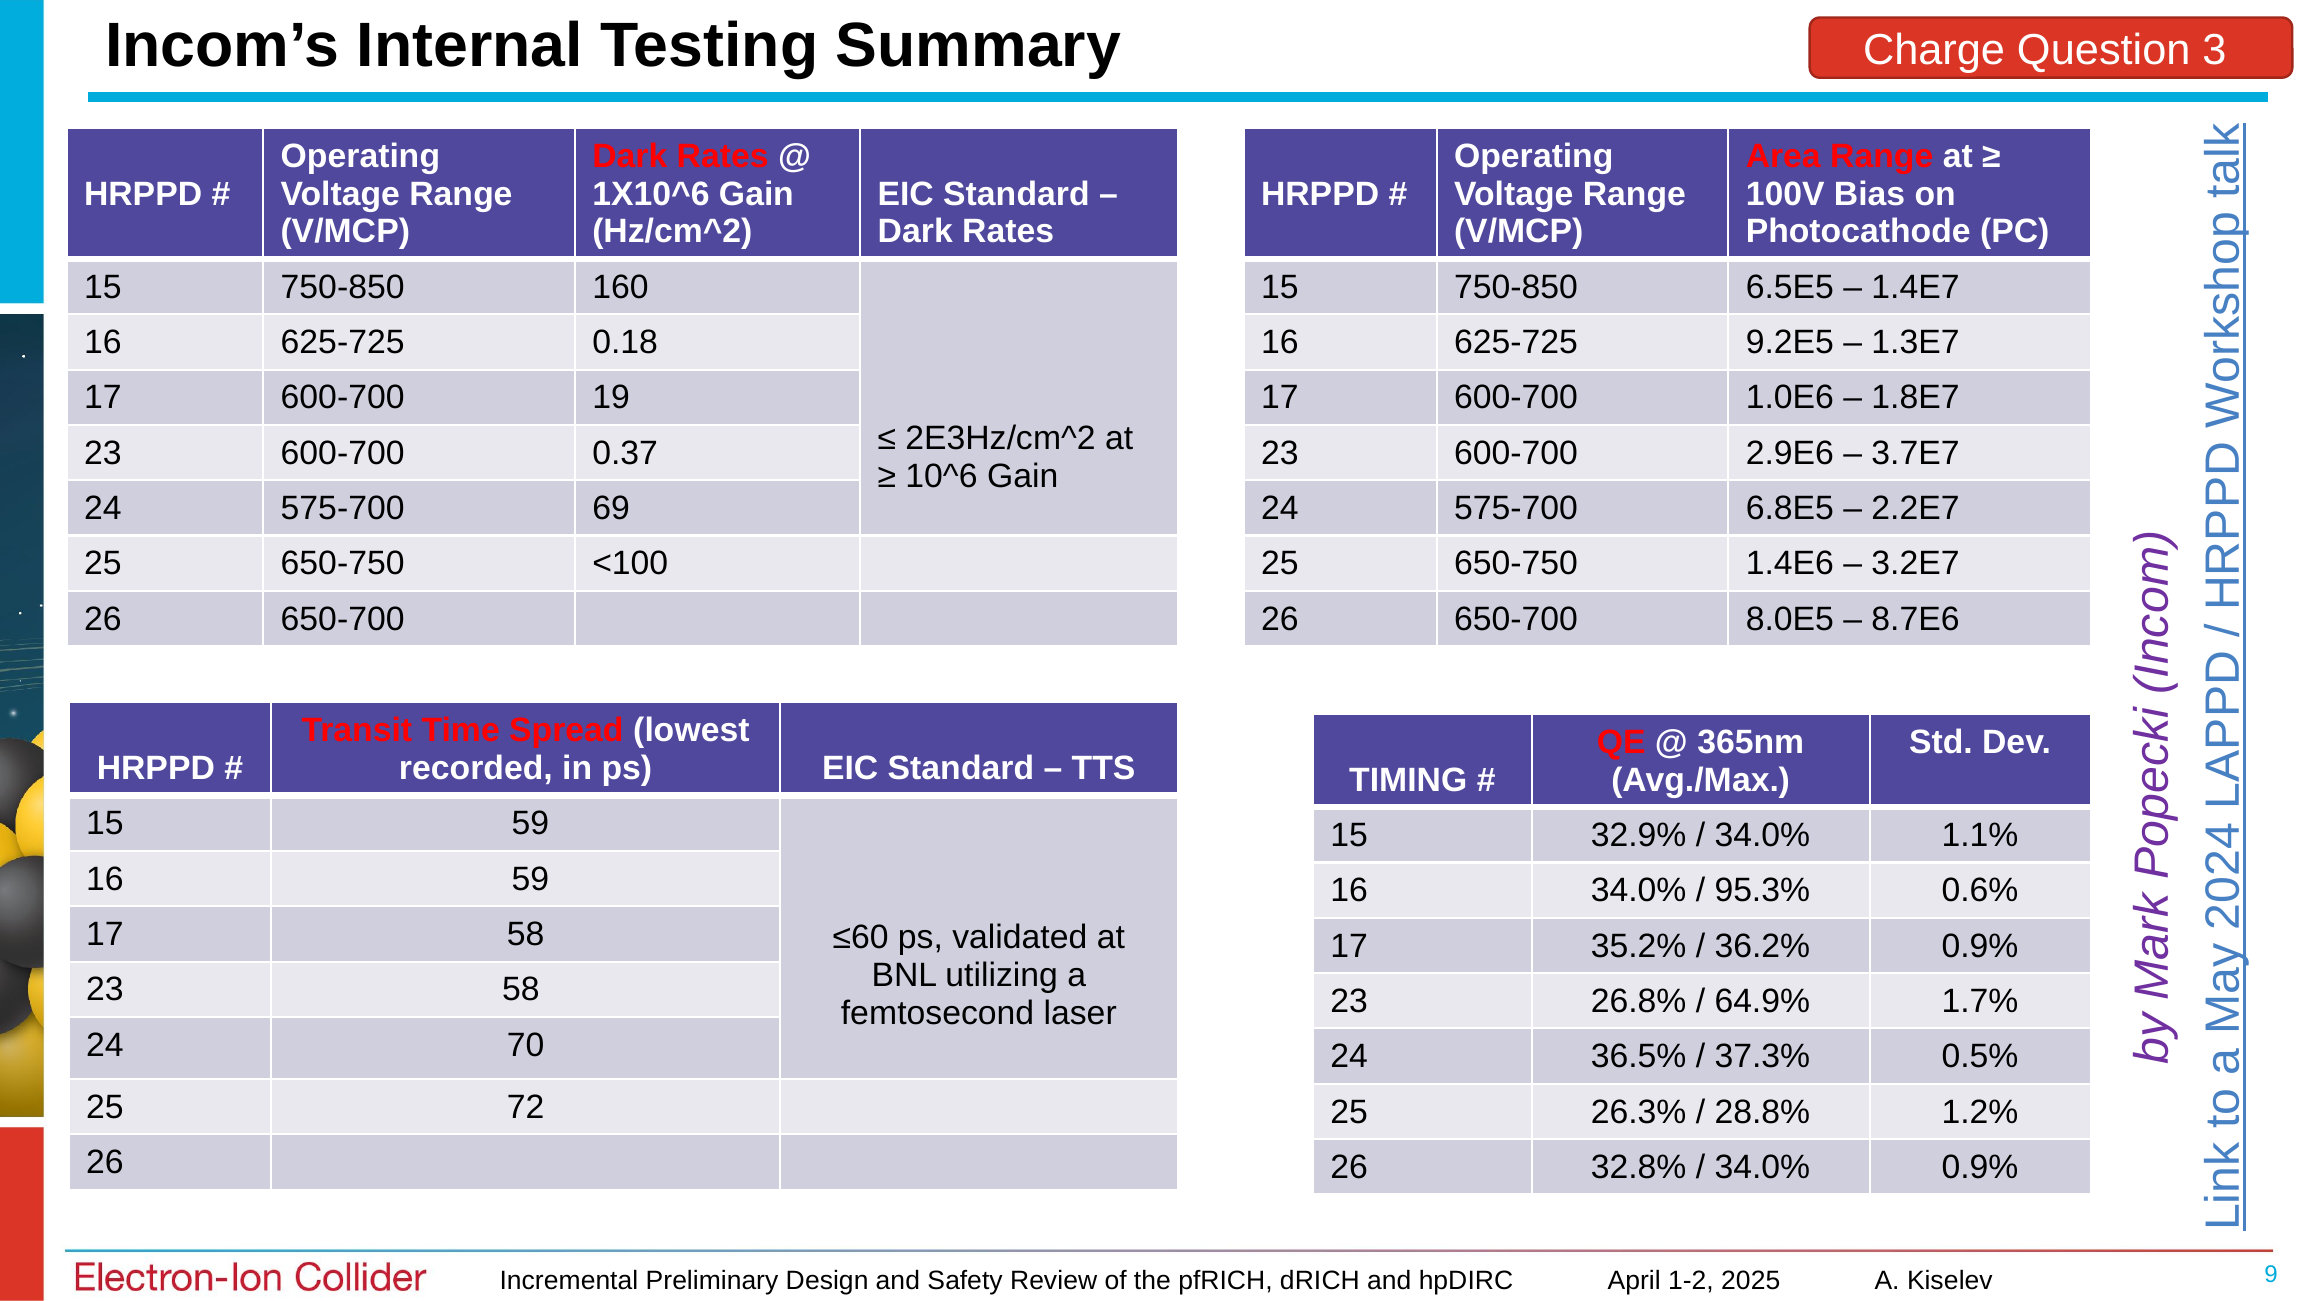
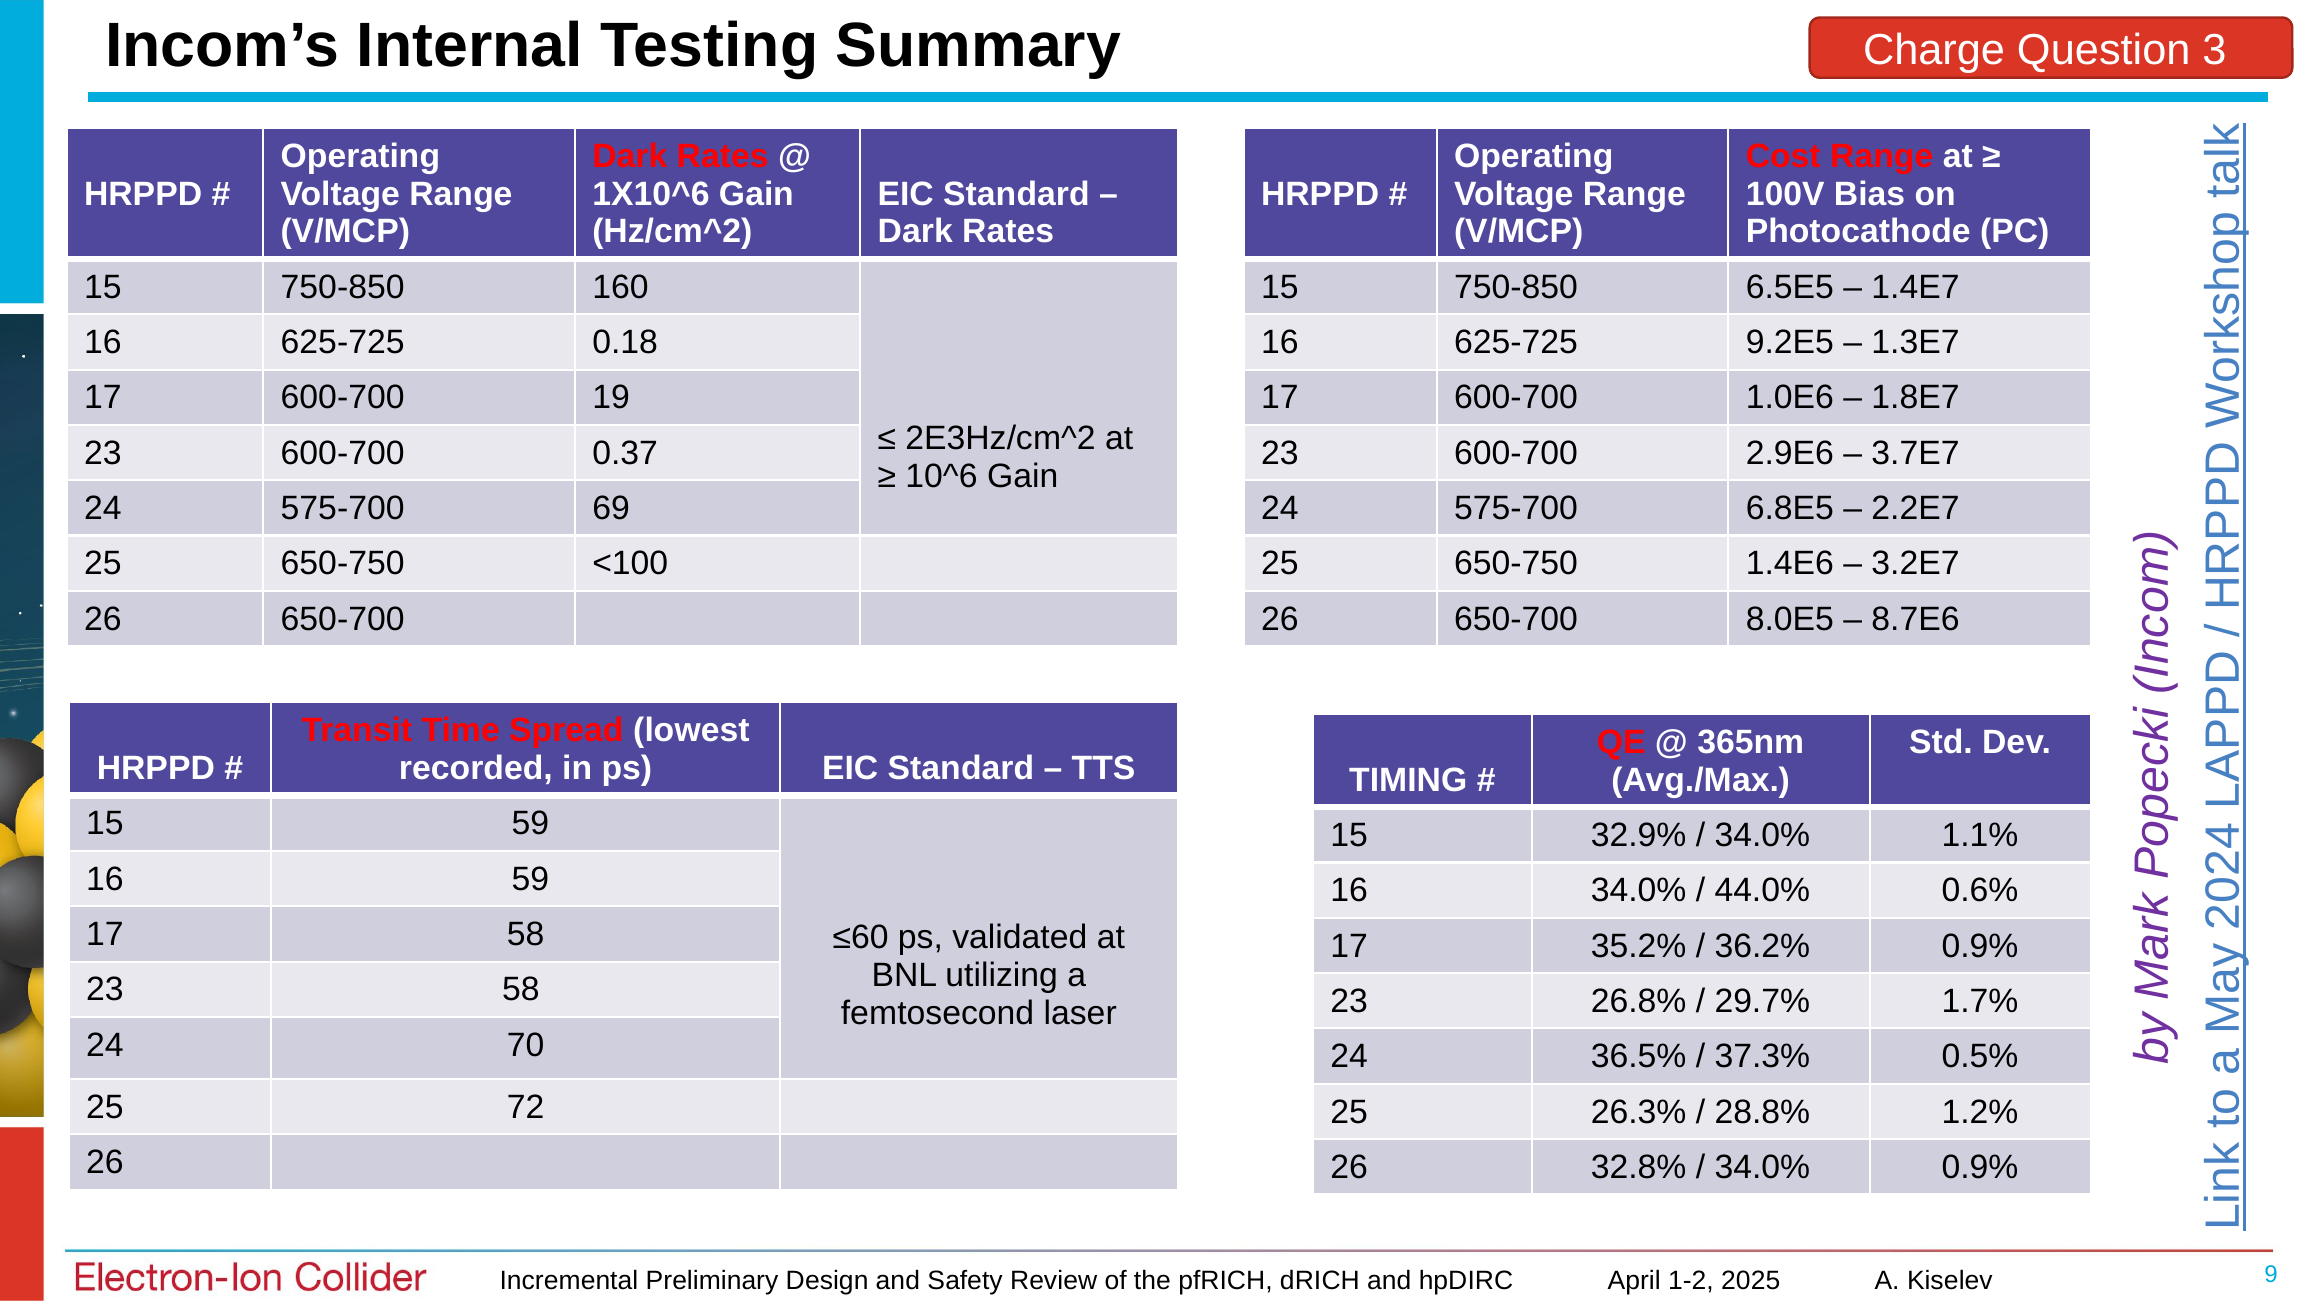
Area: Area -> Cost (1783, 156)
95.3%: 95.3% -> 44.0% (1762, 890)
64.9%: 64.9% -> 29.7% (1762, 1001)
